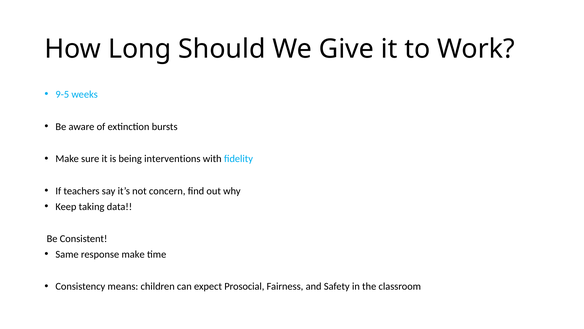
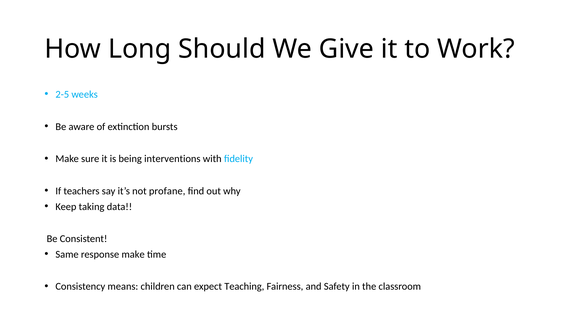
9-5: 9-5 -> 2-5 (62, 94)
concern: concern -> profane (167, 191)
Prosocial: Prosocial -> Teaching (244, 286)
